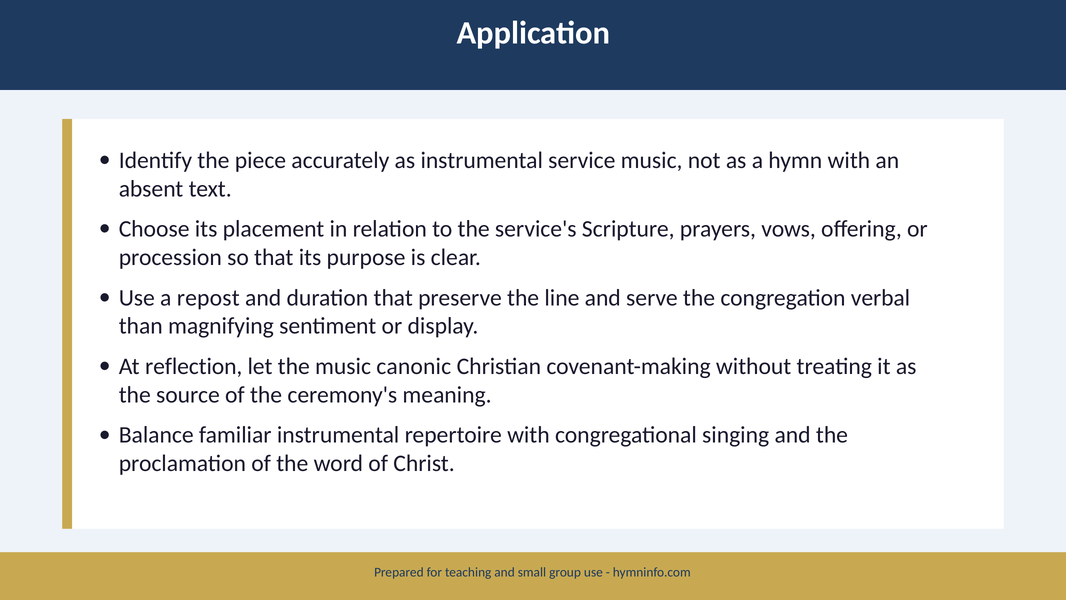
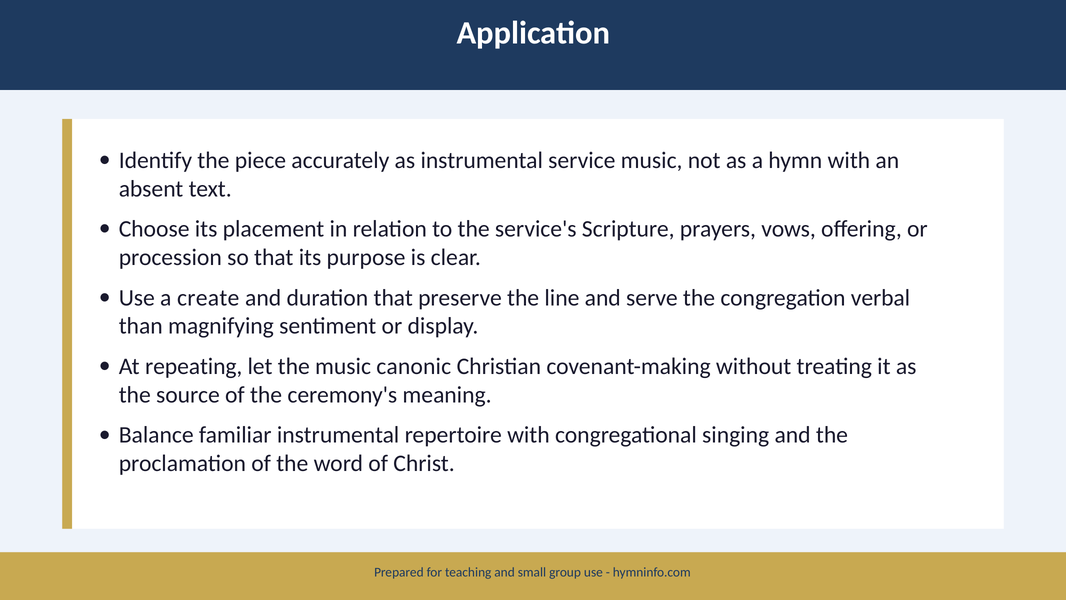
repost: repost -> create (208, 298)
reflection: reflection -> repeating (194, 366)
